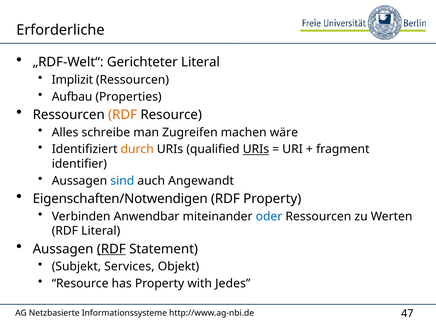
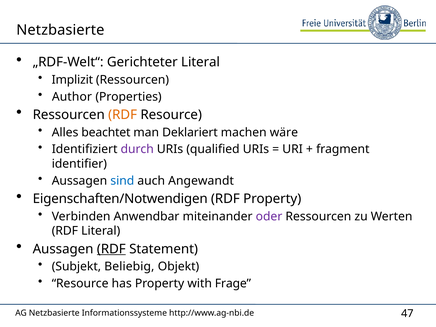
Erforderliche: Erforderliche -> Netzbasierte (60, 30)
Aufbau: Aufbau -> Author (72, 97)
schreibe: schreibe -> beachtet (106, 132)
Zugreifen: Zugreifen -> Deklariert (190, 132)
durch colour: orange -> purple (137, 149)
URIs underline: present -> none (256, 149)
oder colour: blue -> purple (269, 216)
Services: Services -> Beliebig (129, 267)
Jedes: Jedes -> Frage (233, 284)
